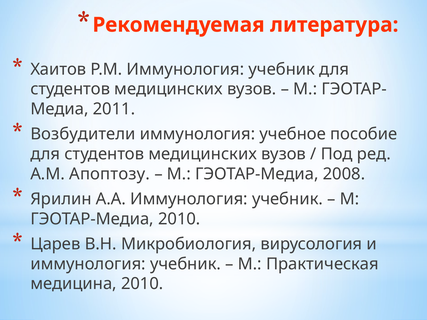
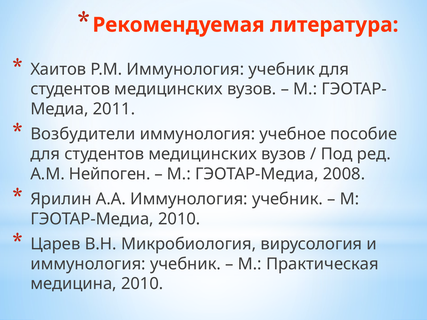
Апоптозу: Апоптозу -> Нейпоген (110, 174)
